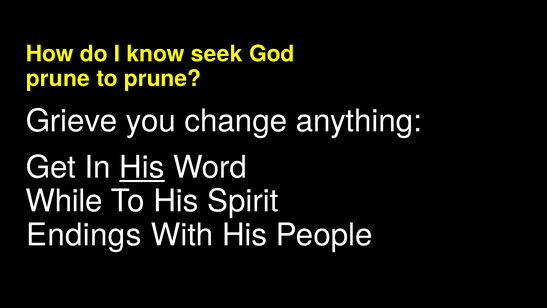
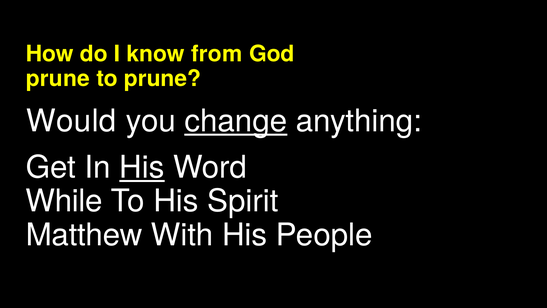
seek: seek -> from (217, 54)
Grieve: Grieve -> Would (71, 121)
change underline: none -> present (236, 121)
Endings: Endings -> Matthew (84, 235)
